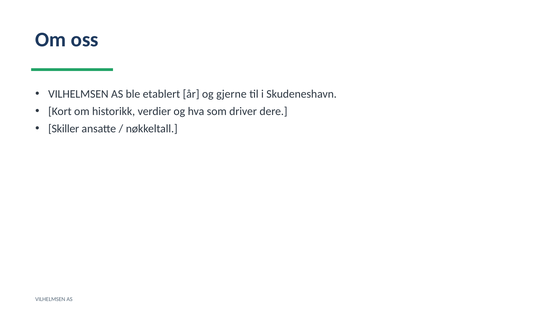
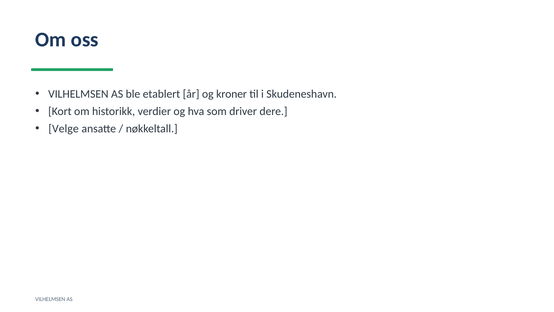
gjerne: gjerne -> kroner (232, 94)
Skiller: Skiller -> Velge (64, 128)
